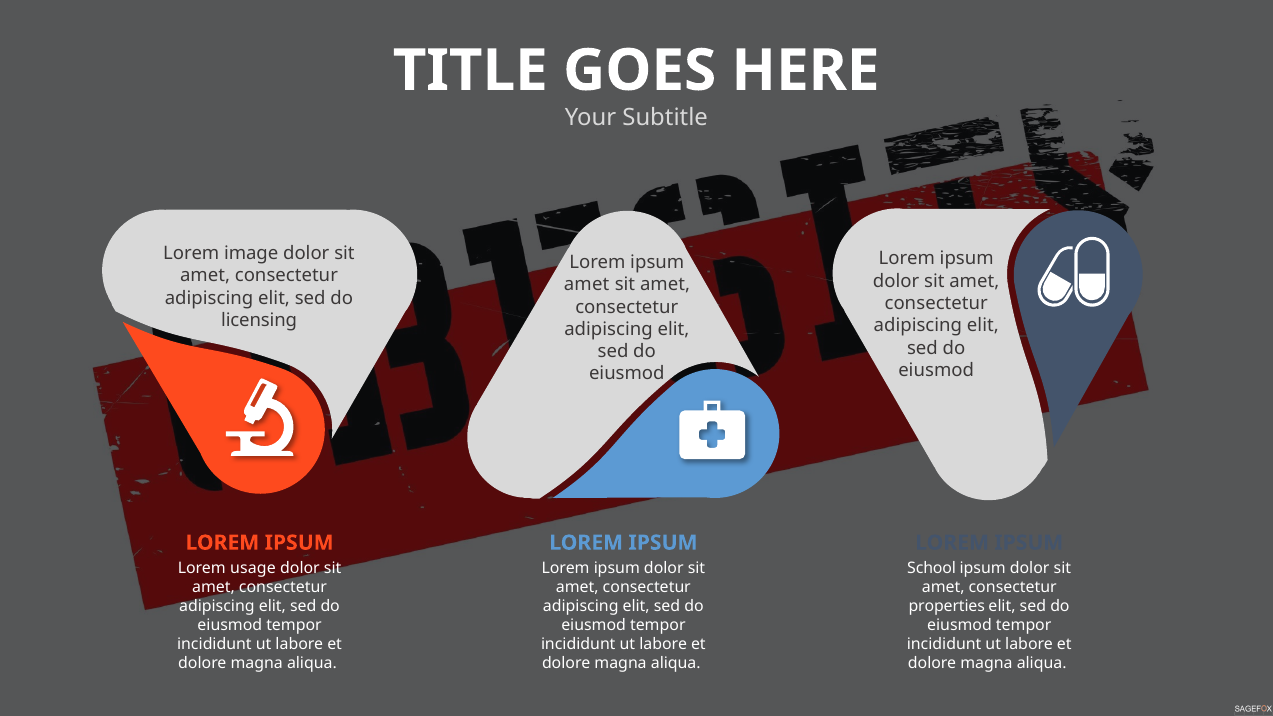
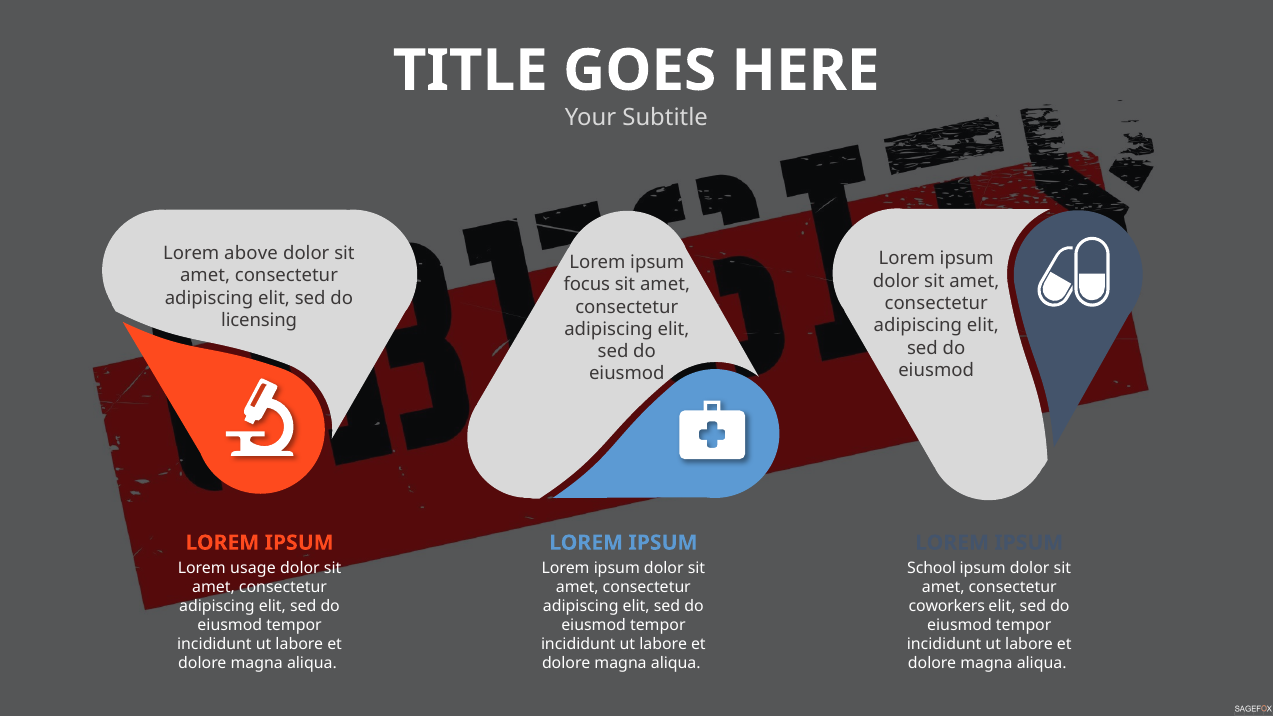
image: image -> above (251, 253)
amet: amet -> focus (587, 285)
properties: properties -> coworkers (947, 606)
